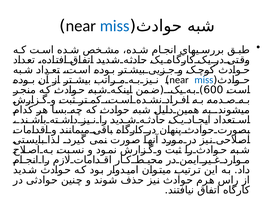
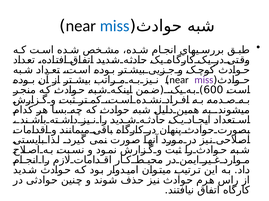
miss colour: blue -> purple (204, 80)
